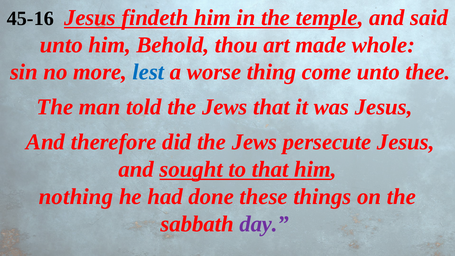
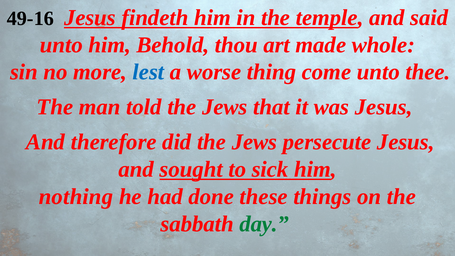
45-16: 45-16 -> 49-16 (30, 18)
to that: that -> sick (270, 169)
day colour: purple -> green (264, 224)
